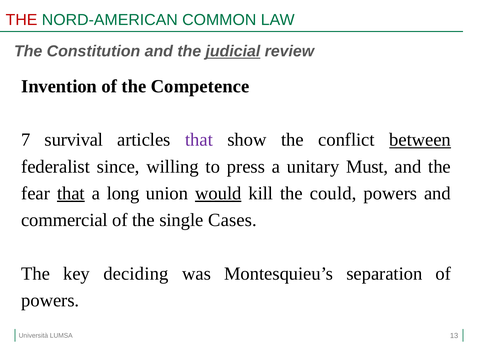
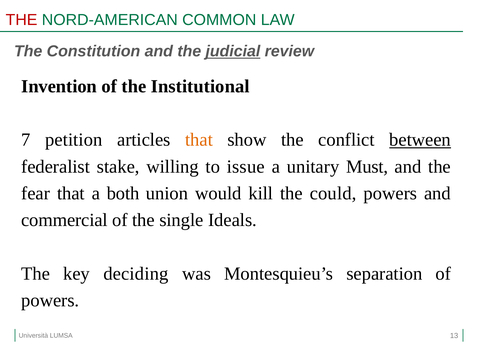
Competence: Competence -> Institutional (200, 86)
survival: survival -> petition (74, 140)
that colour: purple -> orange (199, 140)
since: since -> stake (118, 166)
press: press -> issue (246, 166)
that underline: present -> none (71, 193)
long: long -> both (123, 193)
would underline: present -> none (218, 193)
Cases: Cases -> Ideals (233, 220)
